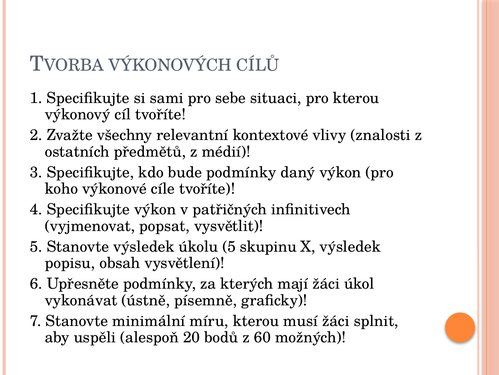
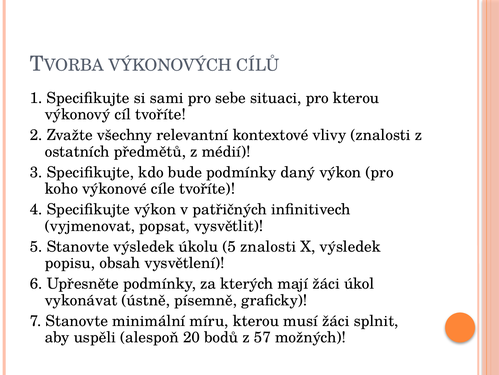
5 skupinu: skupinu -> znalosti (268, 246)
60: 60 -> 57 (262, 337)
